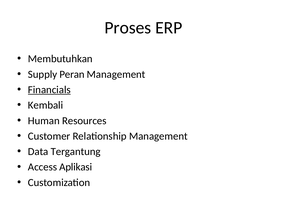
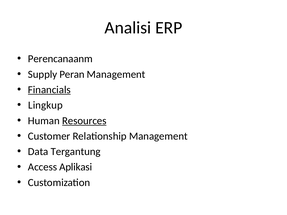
Proses: Proses -> Analisi (128, 28)
Membutuhkan: Membutuhkan -> Perencanaanm (60, 59)
Kembali: Kembali -> Lingkup (45, 105)
Resources underline: none -> present (84, 121)
